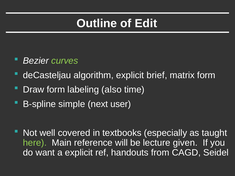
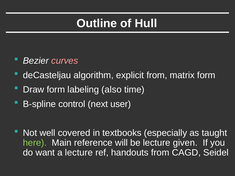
Edit: Edit -> Hull (146, 23)
curves colour: light green -> pink (65, 61)
explicit brief: brief -> from (157, 75)
simple: simple -> control (72, 104)
a explicit: explicit -> lecture (79, 153)
